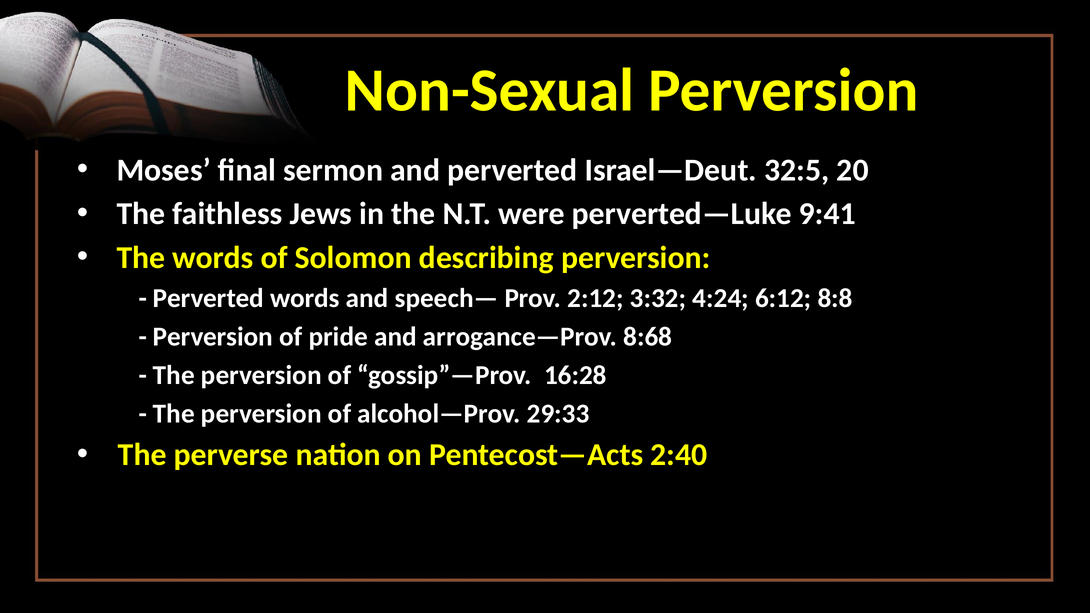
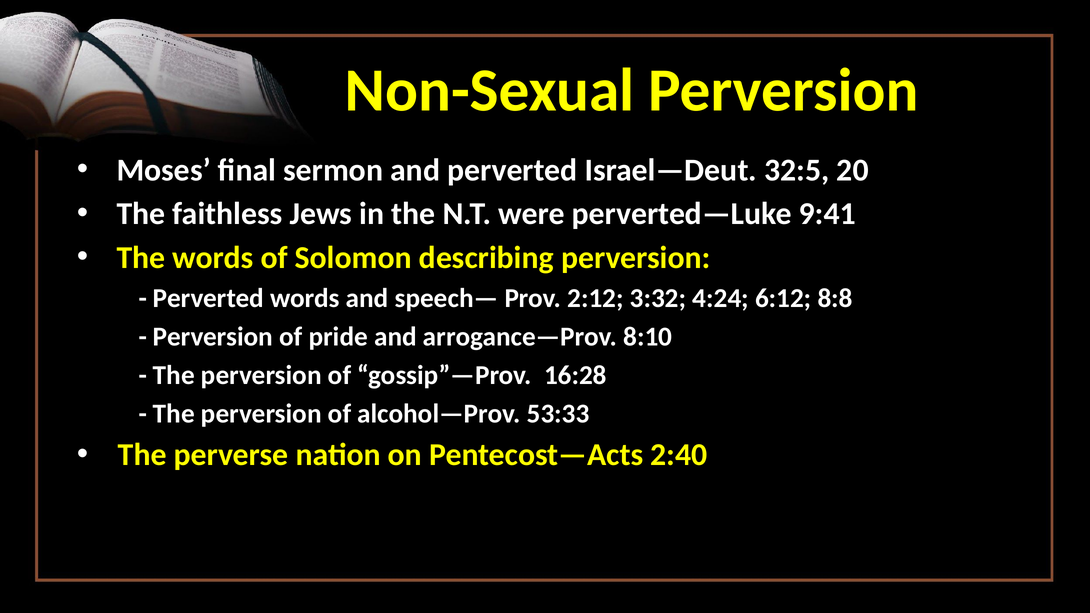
8:68: 8:68 -> 8:10 (648, 337)
29:33: 29:33 -> 53:33 (558, 414)
